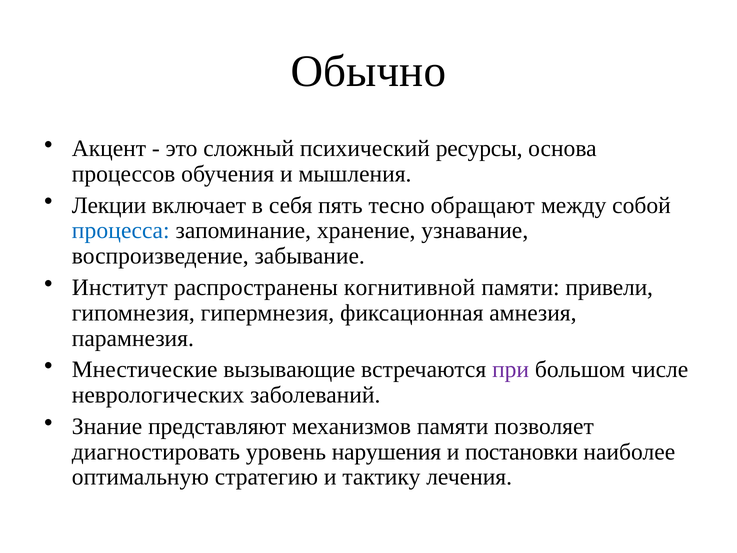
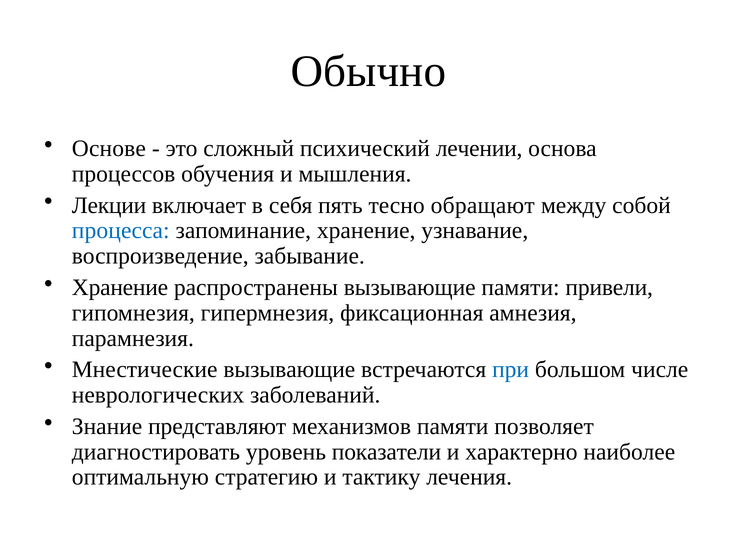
Акцент: Акцент -> Основе (109, 148)
ресурсы: ресурсы -> лечении (479, 148)
Институт: Институт -> Хранение (120, 287)
распространены когнитивной: когнитивной -> вызывающие (410, 287)
при colour: purple -> blue (511, 369)
нарушения: нарушения -> показатели (386, 452)
постановки: постановки -> характерно (521, 452)
